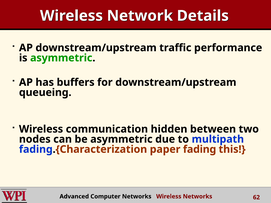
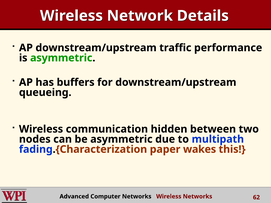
fading: fading -> wakes (200, 149)
